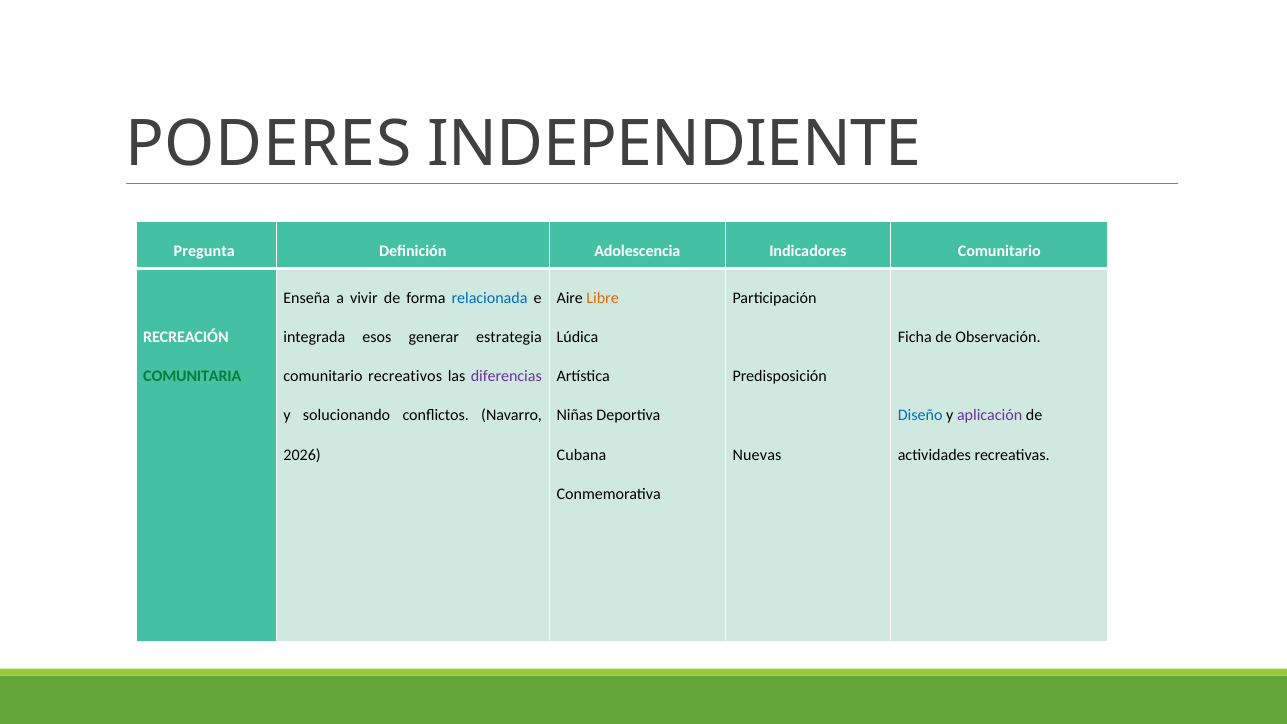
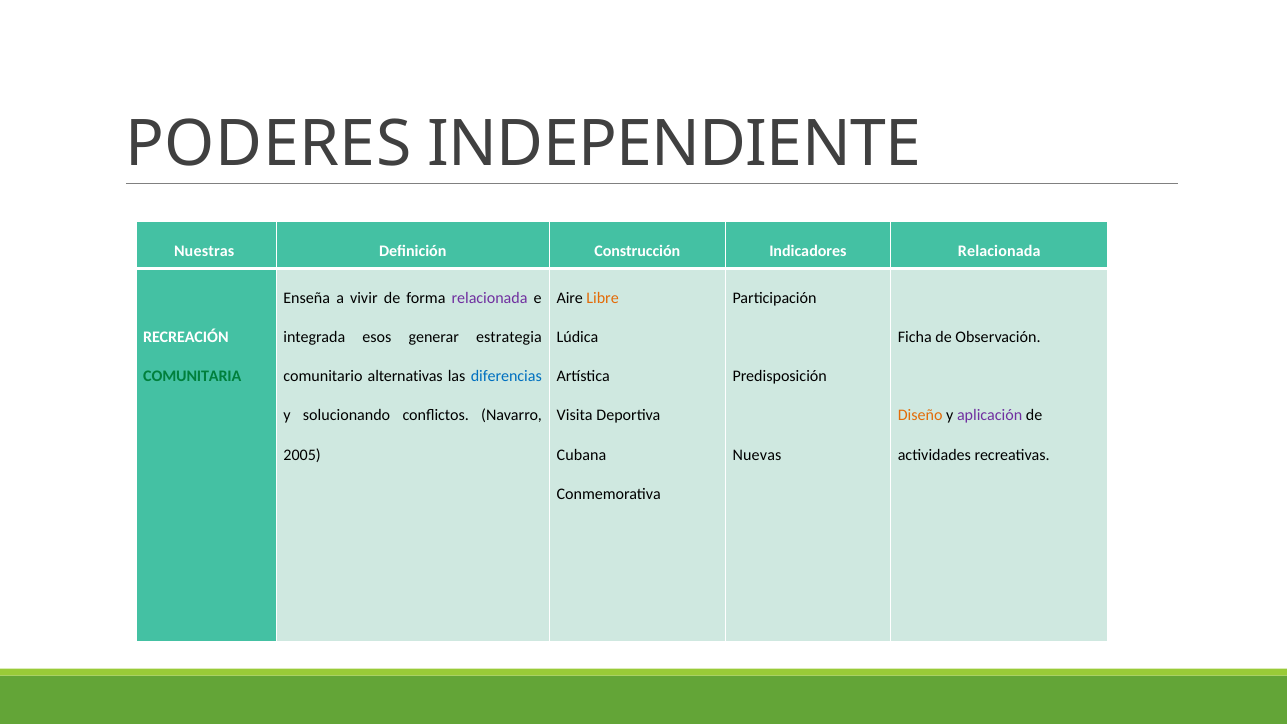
Pregunta: Pregunta -> Nuestras (204, 251)
Adolescencia: Adolescencia -> Construcción (637, 251)
Indicadores Comunitario: Comunitario -> Relacionada (999, 251)
relacionada colour: blue -> purple (490, 298)
recreativos: recreativos -> alternativas (405, 376)
diferencias colour: purple -> blue (506, 376)
Niñas: Niñas -> Visita (575, 416)
Diseño colour: blue -> orange (920, 416)
2026: 2026 -> 2005 (302, 455)
